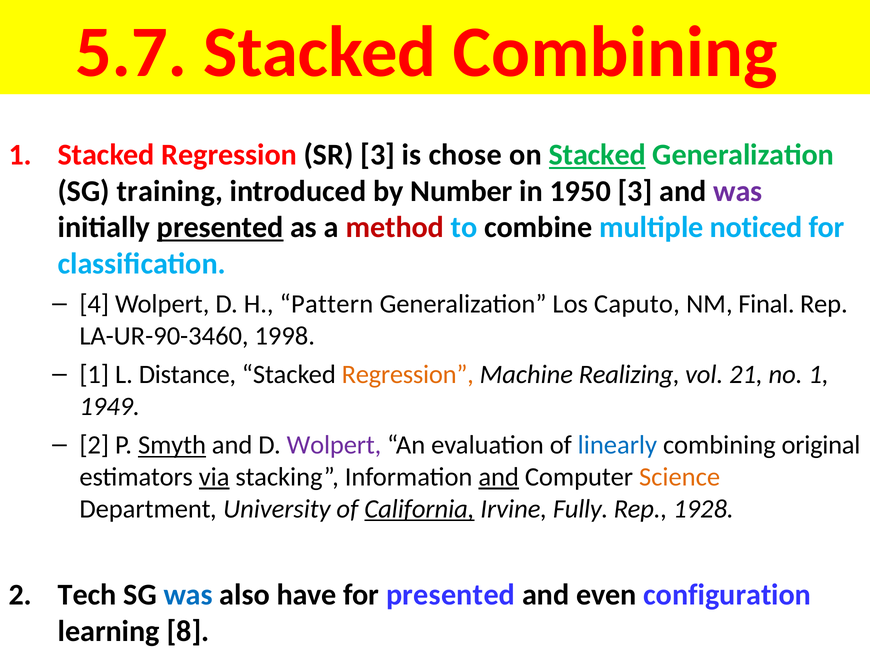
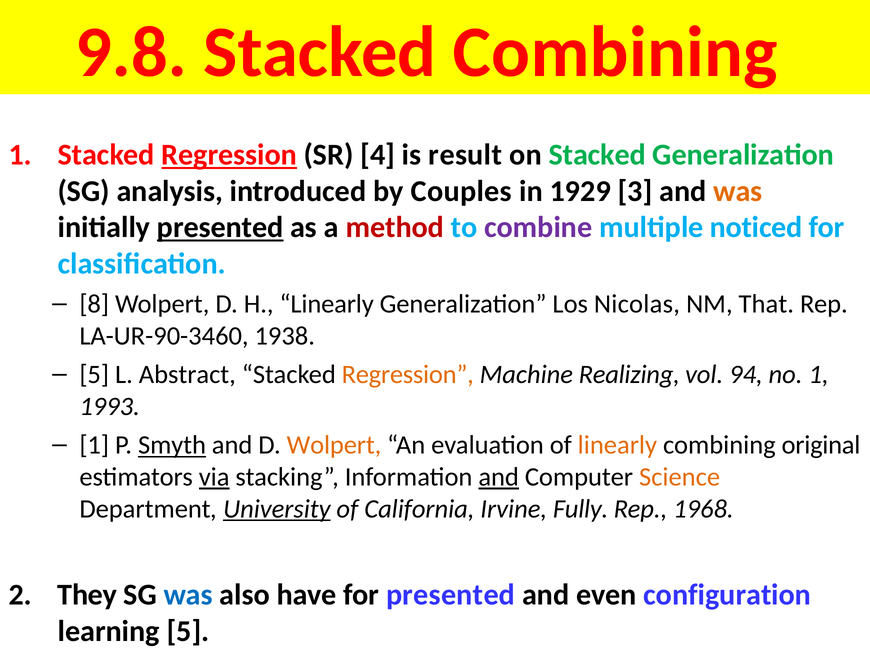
5.7: 5.7 -> 9.8 (131, 52)
Regression underline: none -> present (229, 155)
SR 3: 3 -> 4 (378, 155)
chose: chose -> result (465, 155)
Stacked underline: present -> none (597, 155)
training: training -> analysis (170, 191)
Number: Number -> Couples (461, 191)
1950: 1950 -> 1929 (580, 191)
was colour: purple -> orange (738, 191)
combine colour: black -> purple (538, 228)
4: 4 -> 8 (94, 304)
H Pattern: Pattern -> Linearly (327, 304)
Caputo: Caputo -> Nicolas (637, 304)
Final: Final -> That (766, 304)
1998: 1998 -> 1938 (285, 336)
1: 1 -> 5 (94, 375)
Distance: Distance -> Abstract (187, 375)
21: 21 -> 94 (746, 375)
1949: 1949 -> 1993 (110, 407)
2: 2 -> 1 (94, 446)
Wolpert colour: purple -> orange (334, 446)
linearly colour: blue -> orange (617, 446)
University underline: none -> present (277, 509)
California underline: present -> none (419, 509)
1928: 1928 -> 1968 (703, 509)
Tech: Tech -> They (87, 595)
learning 8: 8 -> 5 (188, 632)
